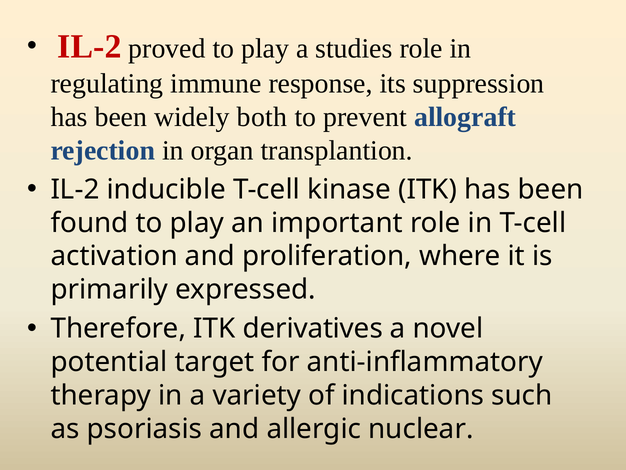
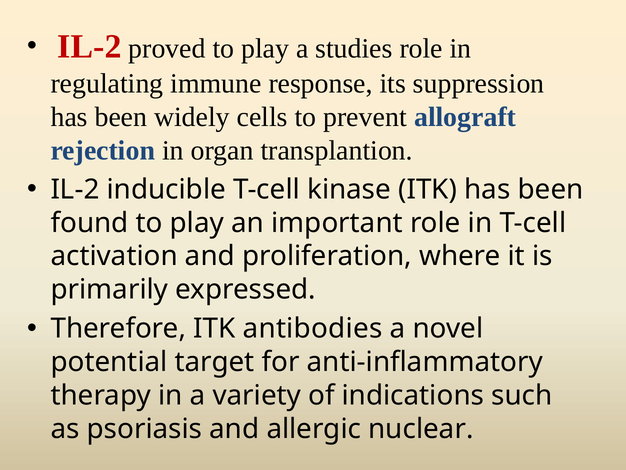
both: both -> cells (262, 117)
derivatives: derivatives -> antibodies (313, 328)
